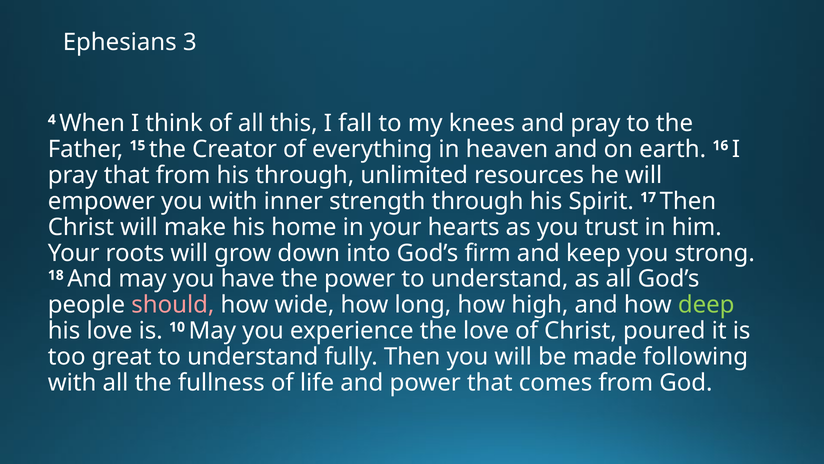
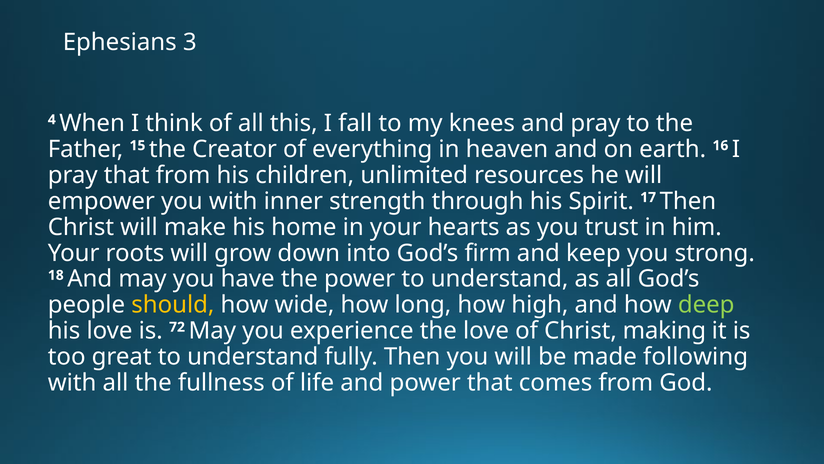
his through: through -> children (305, 175)
should colour: pink -> yellow (173, 305)
10: 10 -> 72 (177, 327)
poured: poured -> making (664, 331)
